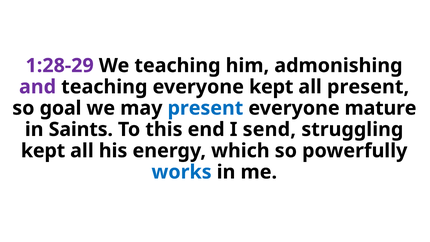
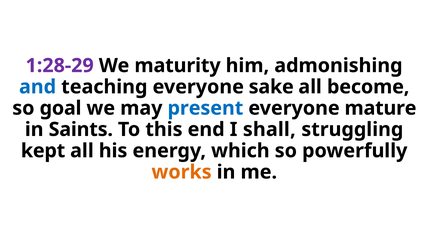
We teaching: teaching -> maturity (178, 66)
and colour: purple -> blue (38, 87)
everyone kept: kept -> sake (271, 87)
all present: present -> become (368, 87)
send: send -> shall (269, 129)
works colour: blue -> orange (182, 172)
